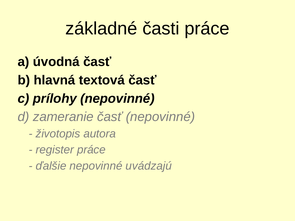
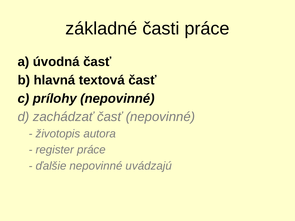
zameranie: zameranie -> zachádzať (63, 117)
